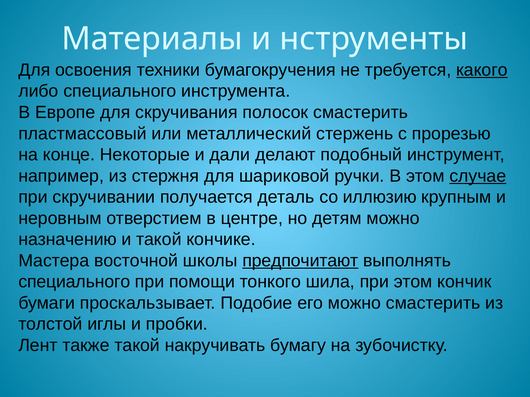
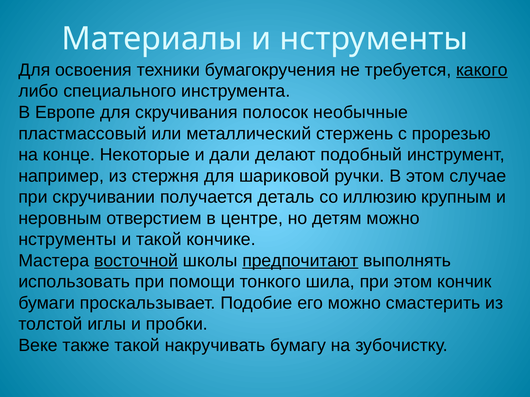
полосок смастерить: смастерить -> необычные (361, 112)
случае underline: present -> none (478, 176)
назначению: назначению -> нструменты (68, 240)
восточной underline: none -> present (136, 261)
специального: специального -> использовать (74, 282)
Лент: Лент -> Веке (38, 346)
